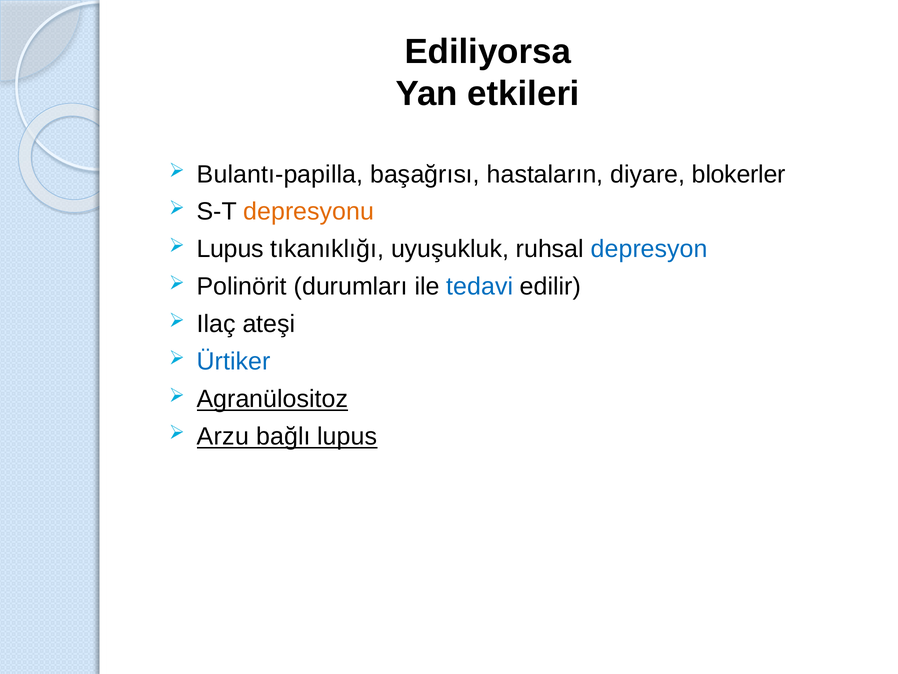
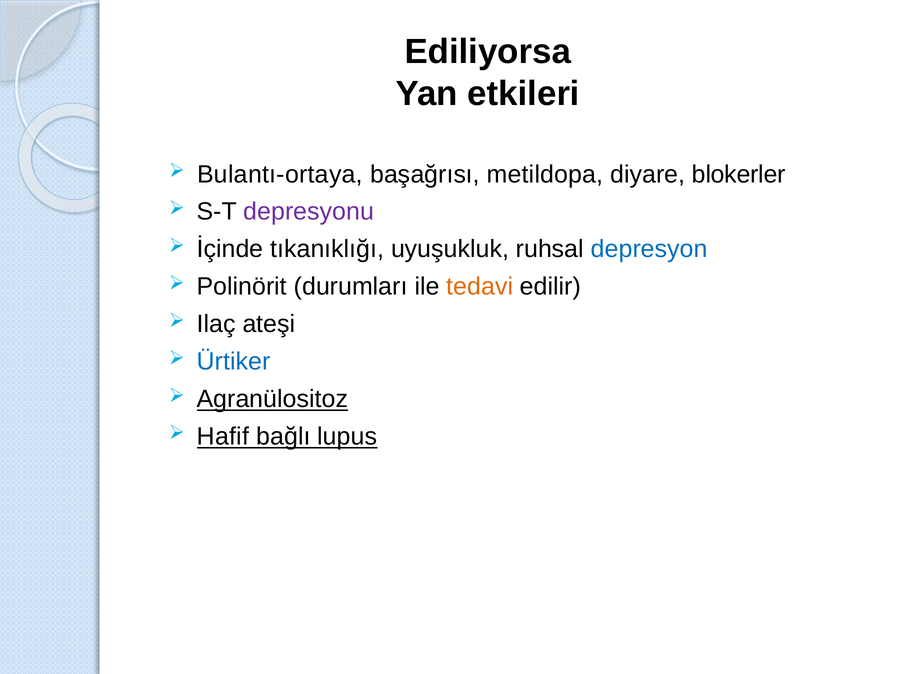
Bulantı-papilla: Bulantı-papilla -> Bulantı-ortaya (280, 174)
hastaların: hastaların -> metildopa (545, 174)
depresyonu colour: orange -> purple (309, 212)
Lupus: Lupus -> İçinde (230, 249)
tedavi colour: blue -> orange (480, 286)
Arzu: Arzu -> Hafif (223, 436)
